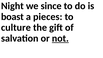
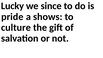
Night: Night -> Lucky (12, 6)
boast: boast -> pride (12, 17)
pieces: pieces -> shows (48, 17)
not underline: present -> none (60, 38)
